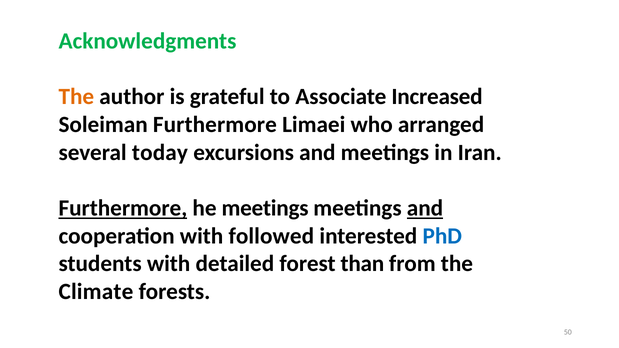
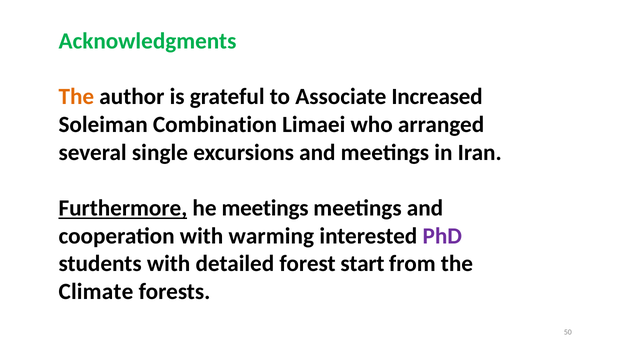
Soleiman Furthermore: Furthermore -> Combination (215, 125)
today: today -> single (160, 152)
and underline: present -> none (425, 208)
followed: followed -> warming (271, 236)
PhD colour: blue -> purple (442, 236)
than: than -> start (362, 264)
